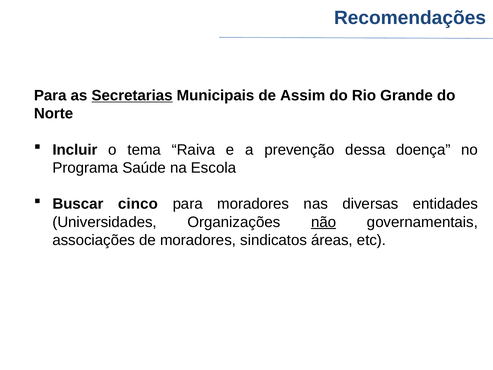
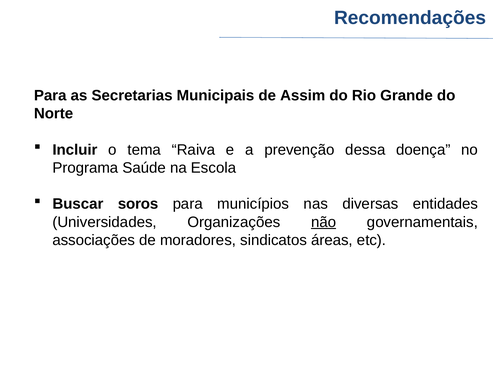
Secretarias underline: present -> none (132, 95)
cinco: cinco -> soros (138, 204)
para moradores: moradores -> municípios (253, 204)
